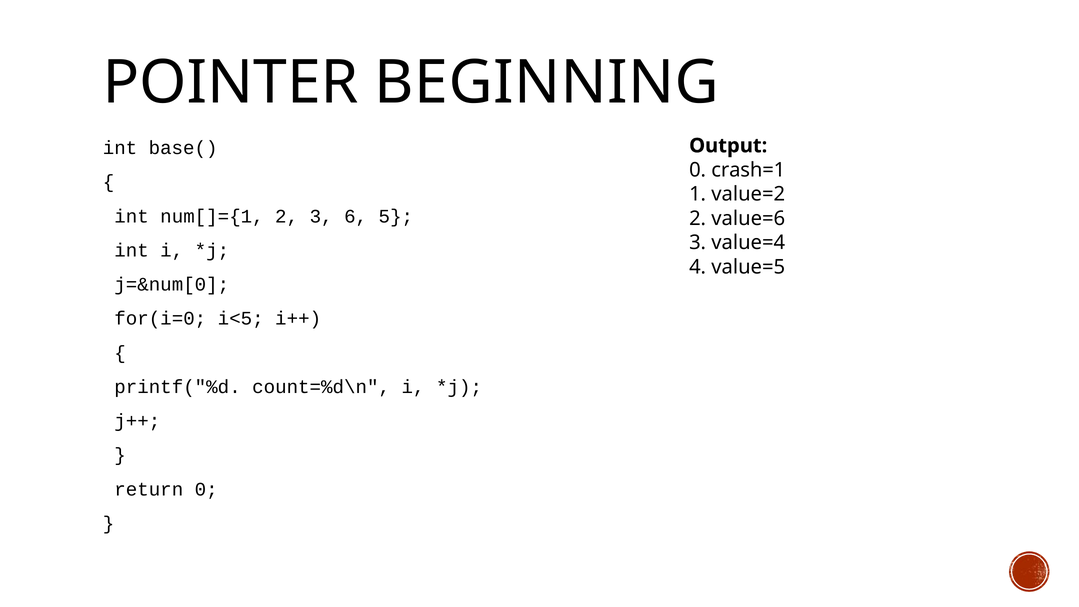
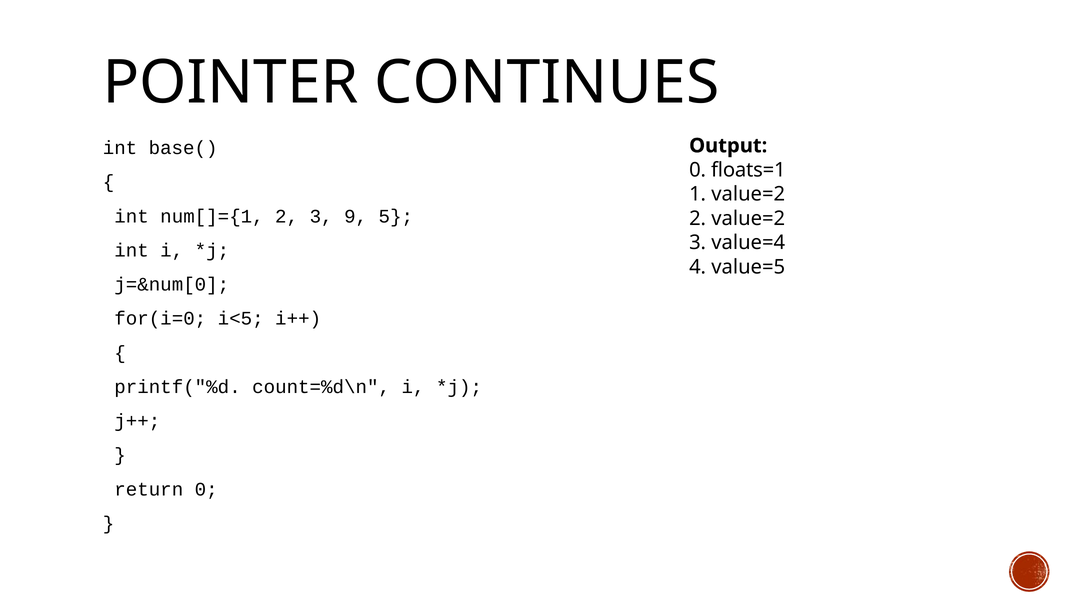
BEGINNING: BEGINNING -> CONTINUES (547, 83)
crash=1: crash=1 -> floats=1 (748, 170)
6: 6 -> 9 (356, 216)
2 value=6: value=6 -> value=2 (748, 218)
